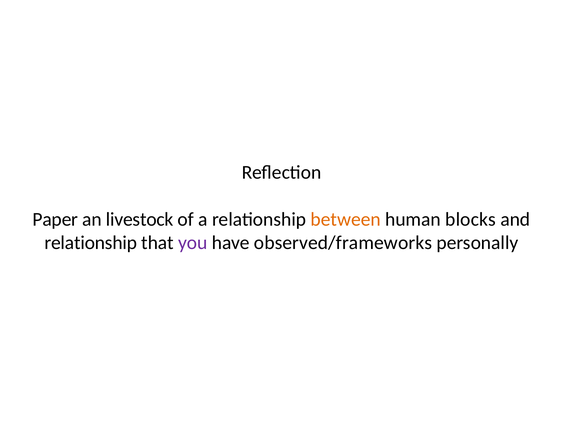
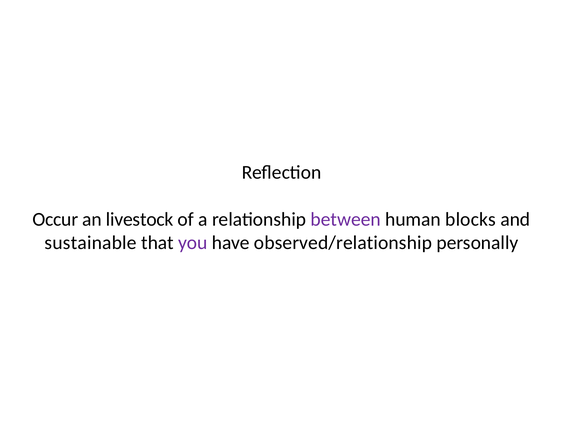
Paper: Paper -> Occur (55, 219)
between colour: orange -> purple (346, 219)
relationship: relationship -> sustainable (91, 243)
observed/frameworks: observed/frameworks -> observed/relationship (343, 243)
